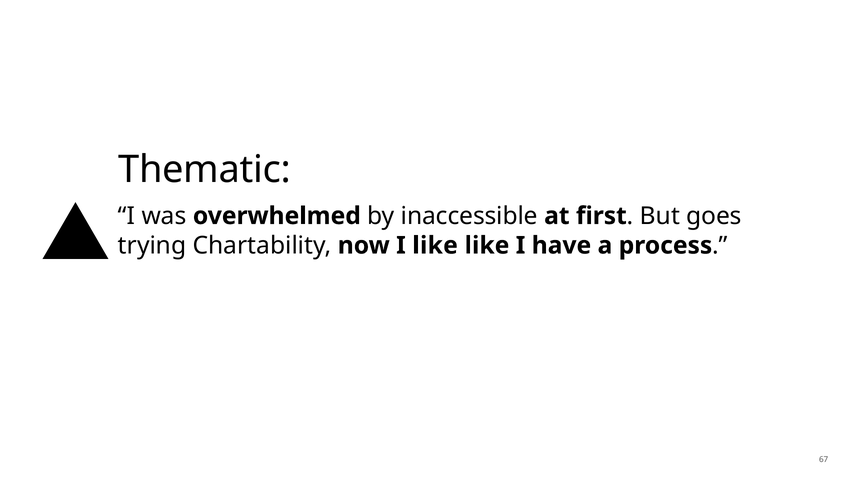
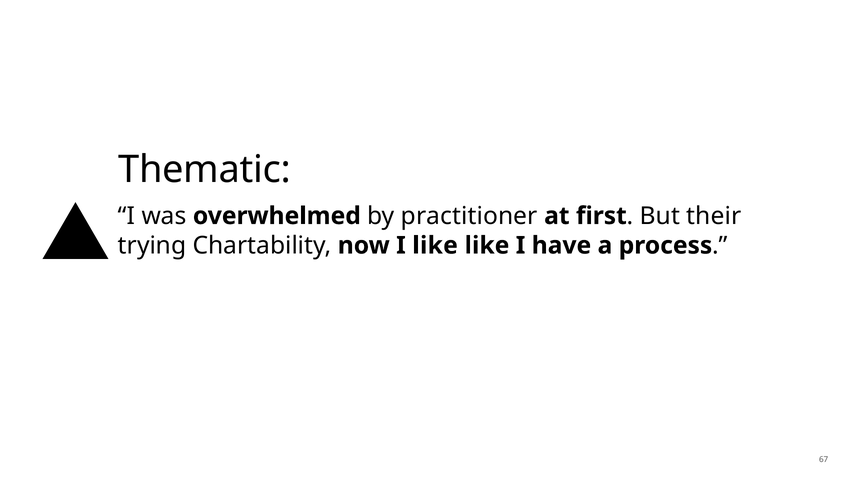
inaccessible: inaccessible -> practitioner (469, 216)
goes: goes -> their (714, 216)
